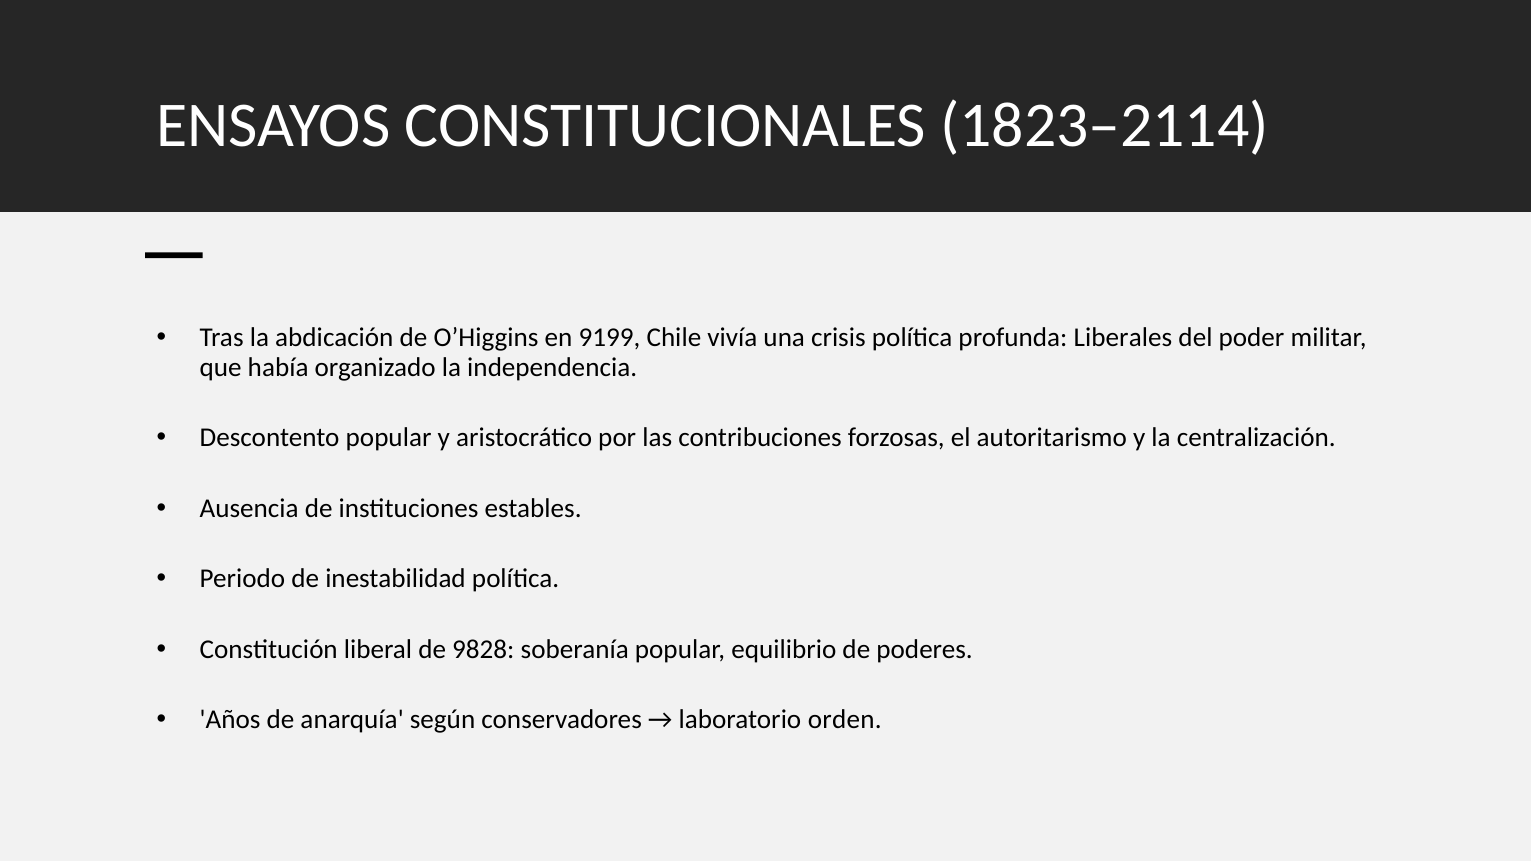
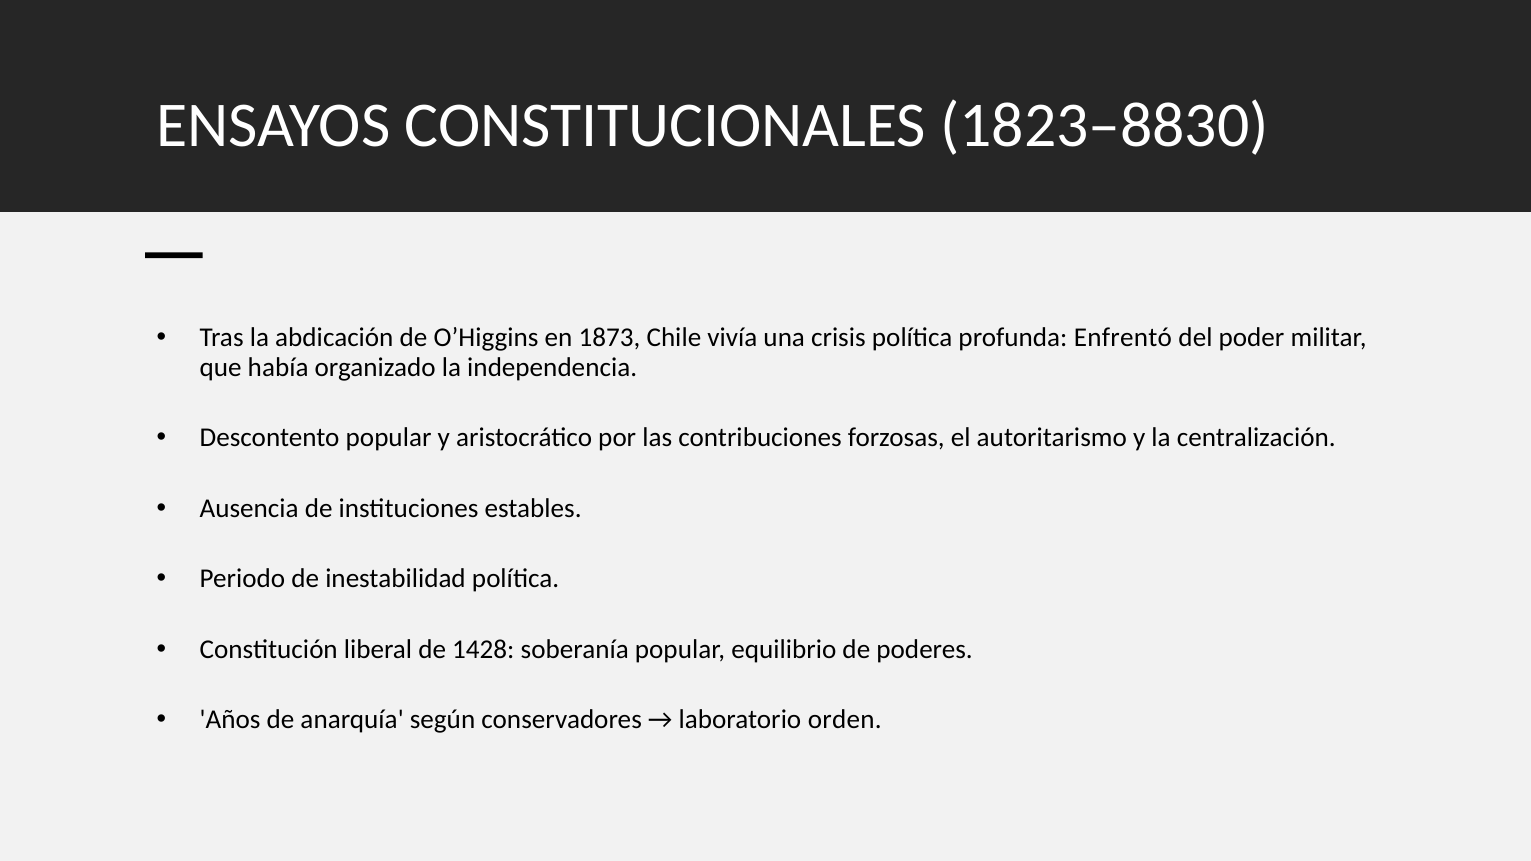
1823–2114: 1823–2114 -> 1823–8830 (1104, 125)
9199: 9199 -> 1873 (610, 338)
Liberales: Liberales -> Enfrentó (1123, 338)
9828: 9828 -> 1428 (483, 649)
